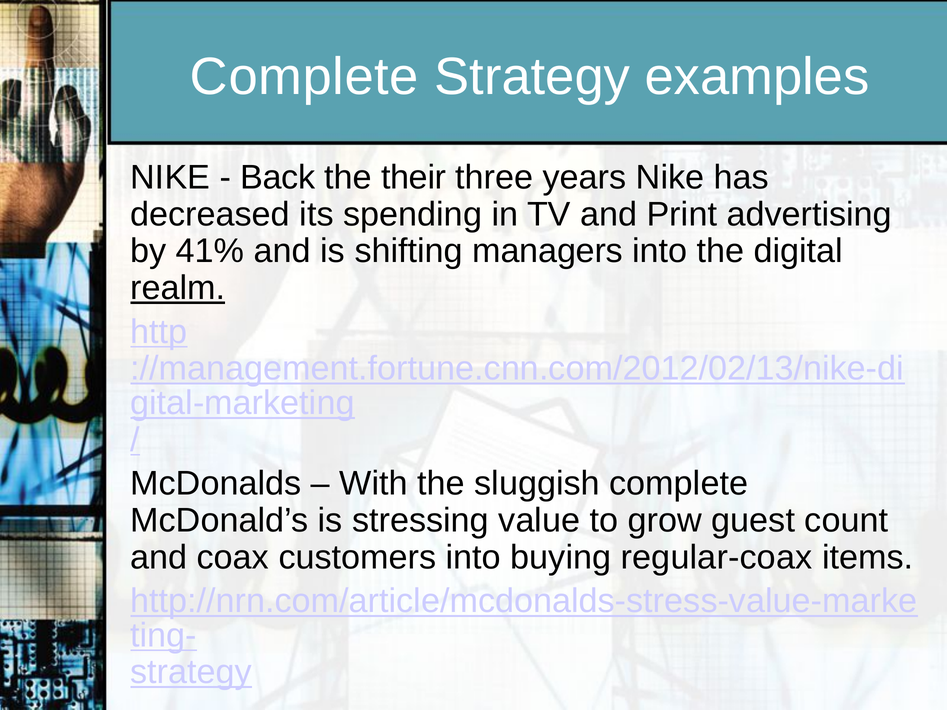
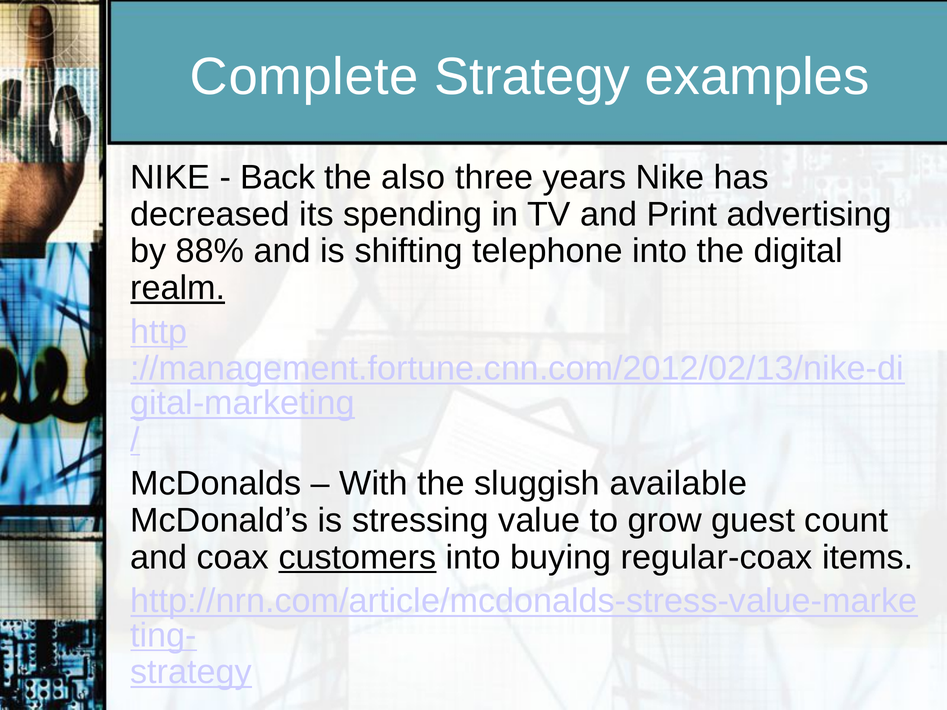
their: their -> also (413, 177)
41%: 41% -> 88% (210, 251)
managers: managers -> telephone (548, 251)
sluggish complete: complete -> available (678, 484)
customers underline: none -> present (357, 558)
